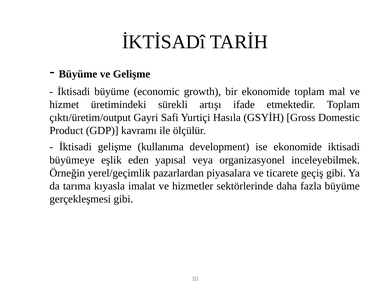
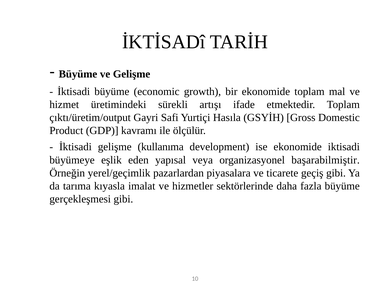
inceleyebilmek: inceleyebilmek -> başarabilmiştir (326, 160)
